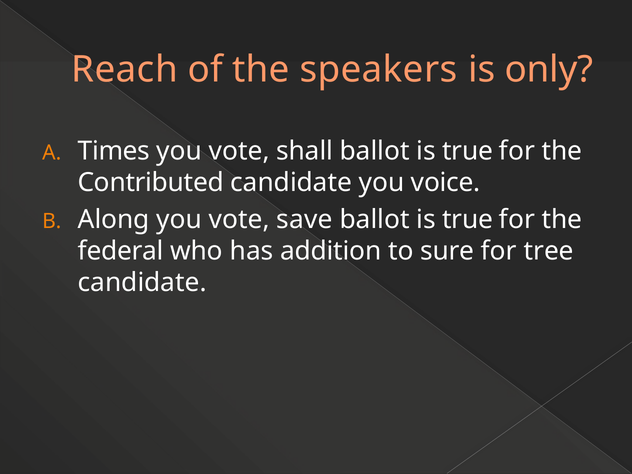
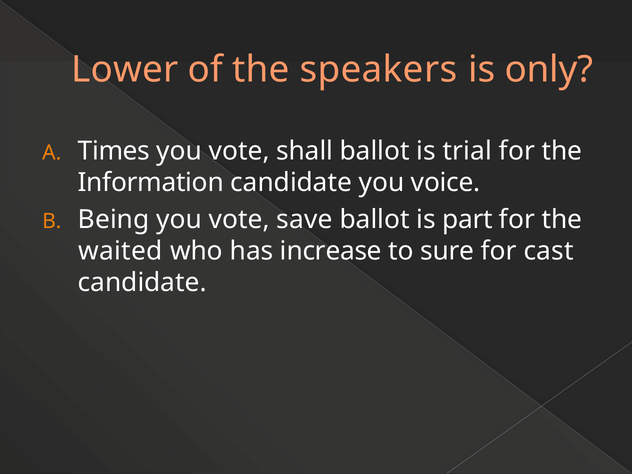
Reach: Reach -> Lower (125, 69)
true: true -> trial (467, 151)
Contributed: Contributed -> Information (151, 182)
Along: Along -> Being (114, 219)
true: true -> part (468, 219)
federal: federal -> waited (120, 251)
addition: addition -> increase (331, 251)
tree: tree -> cast (549, 251)
